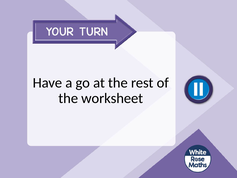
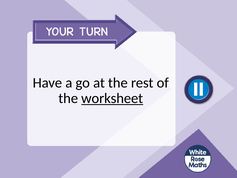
worksheet underline: none -> present (112, 98)
